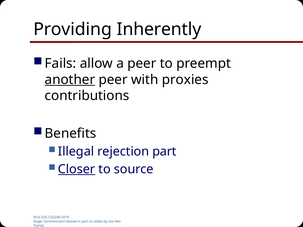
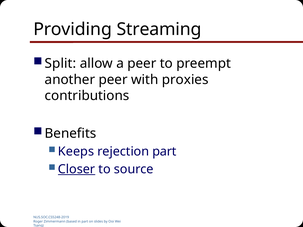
Inherently: Inherently -> Streaming (159, 29)
Fails: Fails -> Split (60, 64)
another underline: present -> none (70, 80)
Illegal: Illegal -> Keeps (76, 152)
